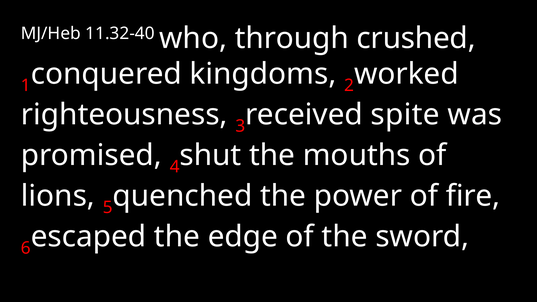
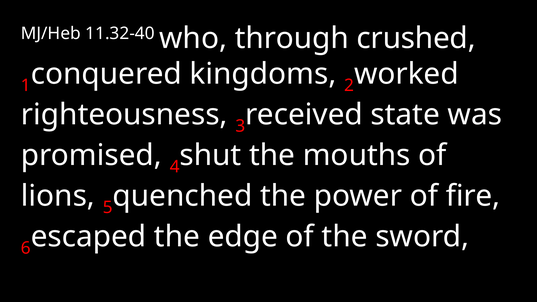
spite: spite -> state (405, 115)
